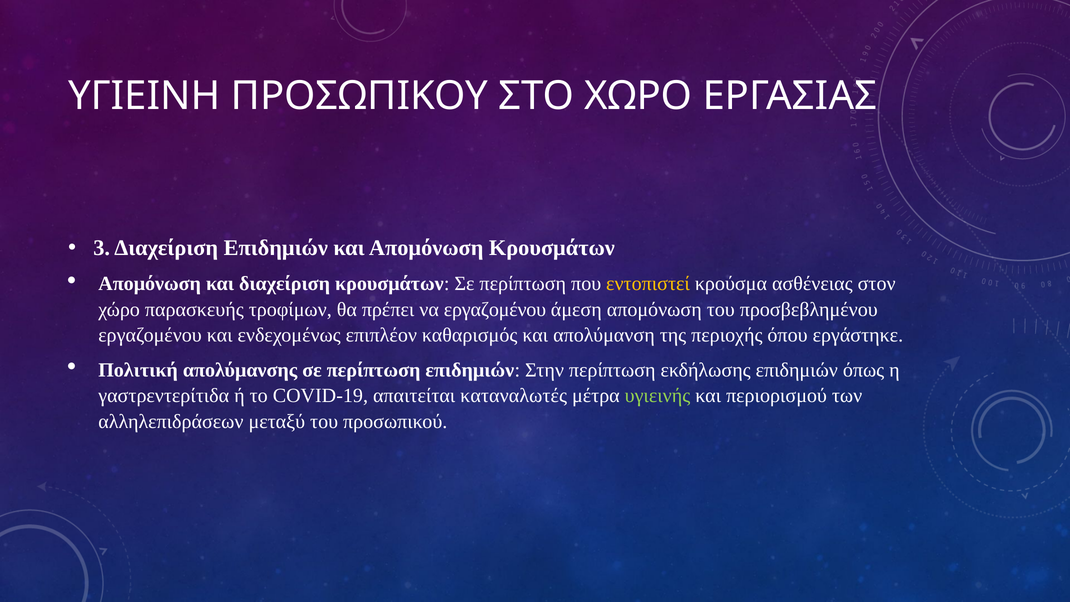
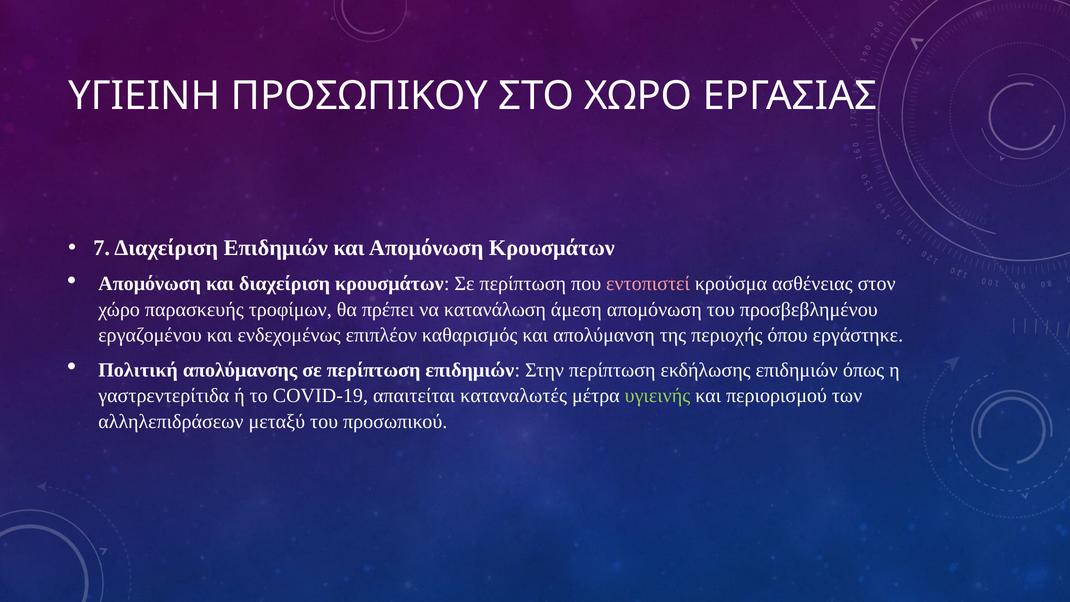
3: 3 -> 7 (102, 248)
εντοπιστεί colour: yellow -> pink (648, 284)
να εργαζομένου: εργαζομένου -> κατανάλωση (495, 310)
